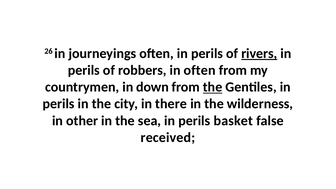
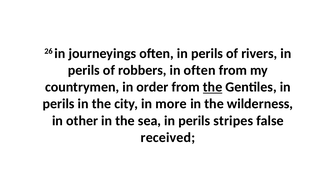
rivers underline: present -> none (259, 53)
down: down -> order (152, 87)
there: there -> more (171, 104)
basket: basket -> stripes (233, 121)
